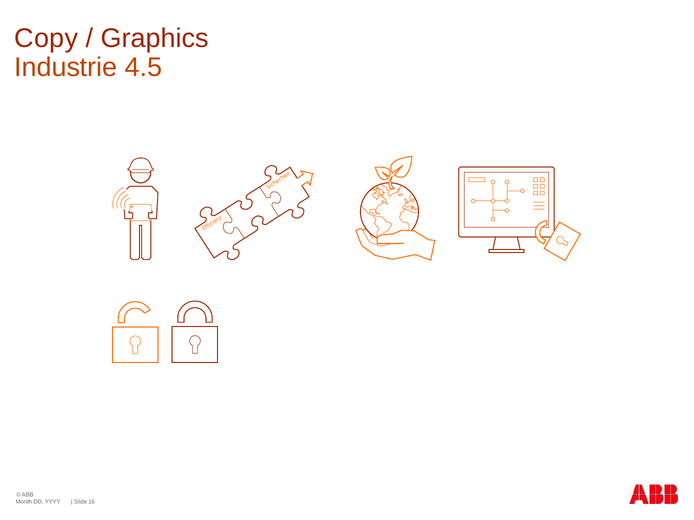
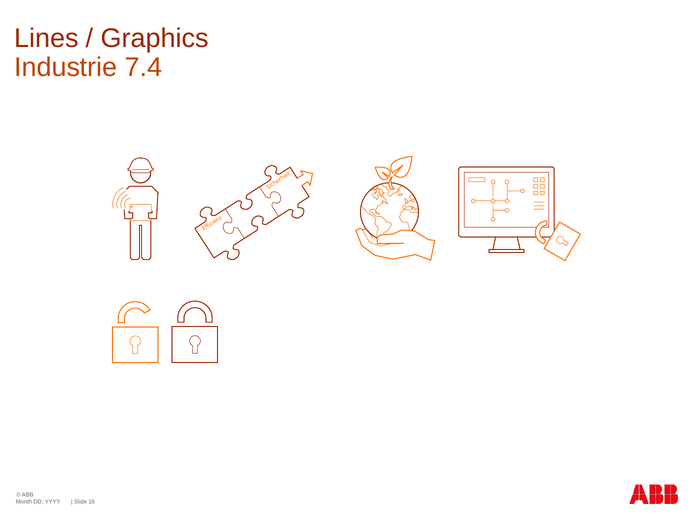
Copy: Copy -> Lines (46, 38)
4.5: 4.5 -> 7.4 (144, 67)
